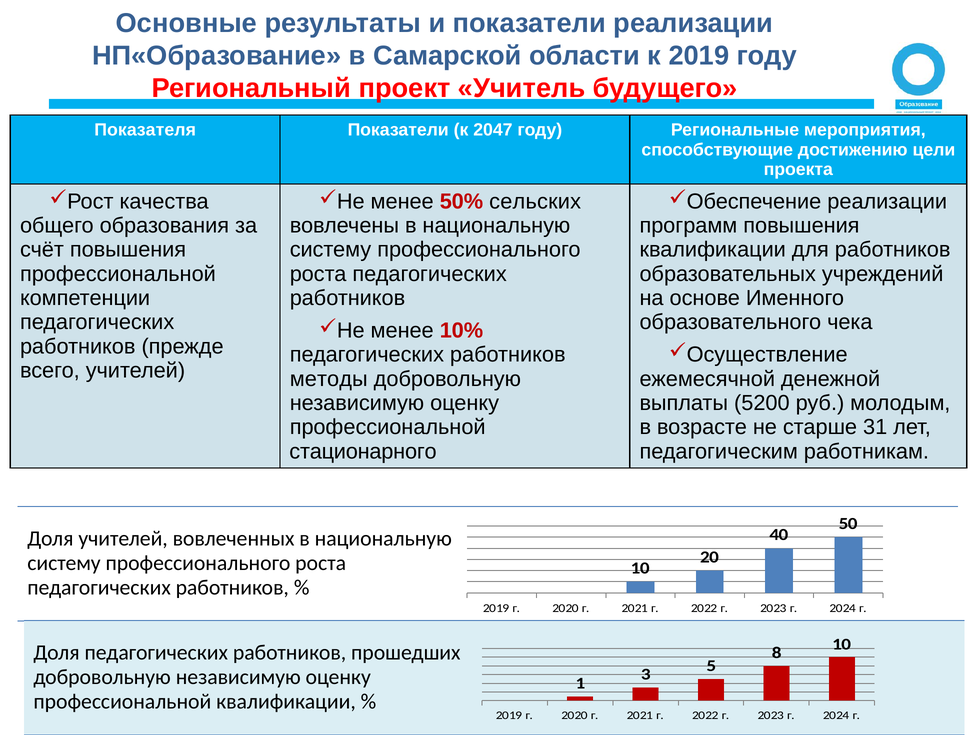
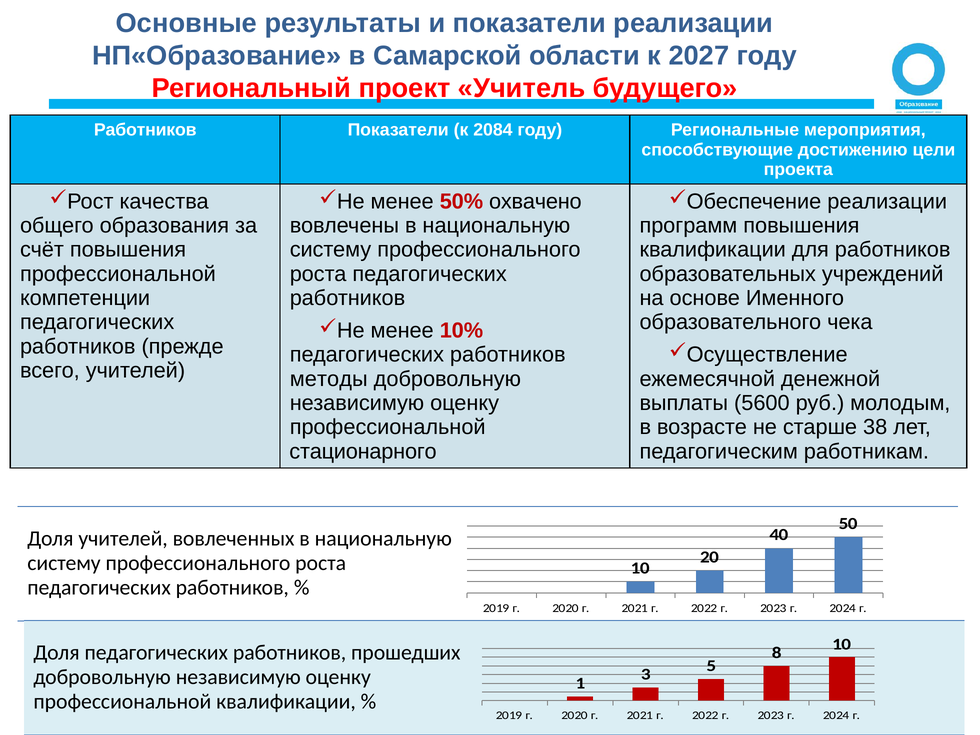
к 2019: 2019 -> 2027 (699, 56)
Показателя: Показателя -> Работников (145, 130)
2047: 2047 -> 2084 (493, 130)
сельских: сельских -> охвачено (535, 201)
5200: 5200 -> 5600 (762, 403)
31: 31 -> 38 (875, 427)
